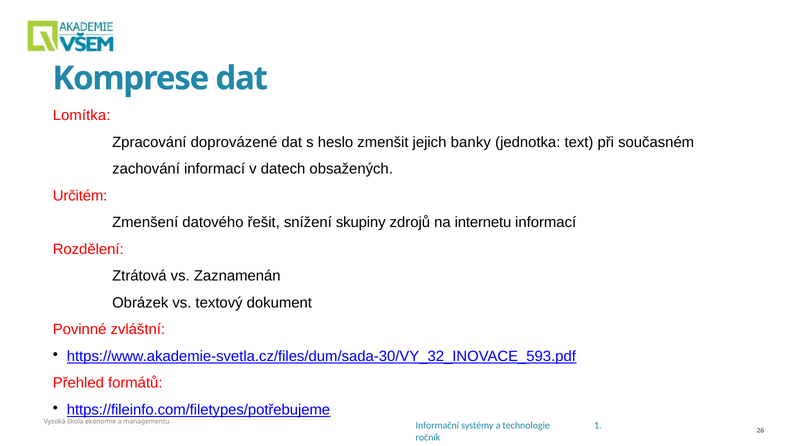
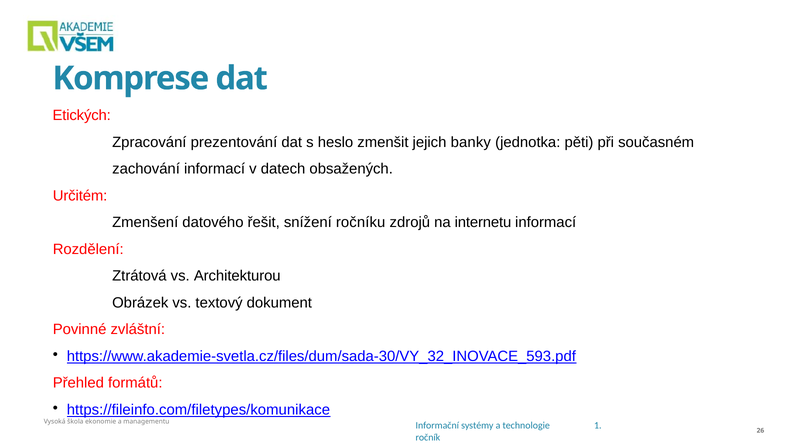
Lomítka: Lomítka -> Etických (82, 115)
doprovázené: doprovázené -> prezentování (234, 142)
text: text -> pěti (579, 142)
skupiny: skupiny -> ročníku (361, 223)
Zaznamenán: Zaznamenán -> Architekturou (237, 276)
https://fileinfo.com/filetypes/potřebujeme: https://fileinfo.com/filetypes/potřebujeme -> https://fileinfo.com/filetypes/komunikace (198, 410)
